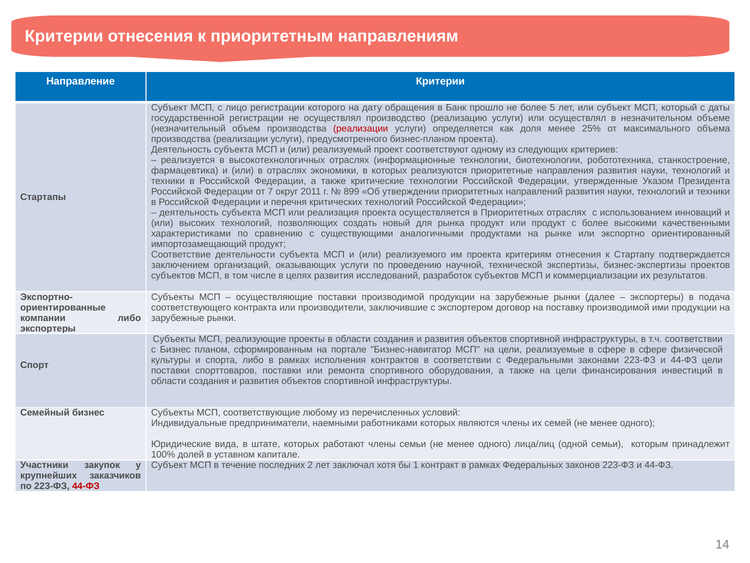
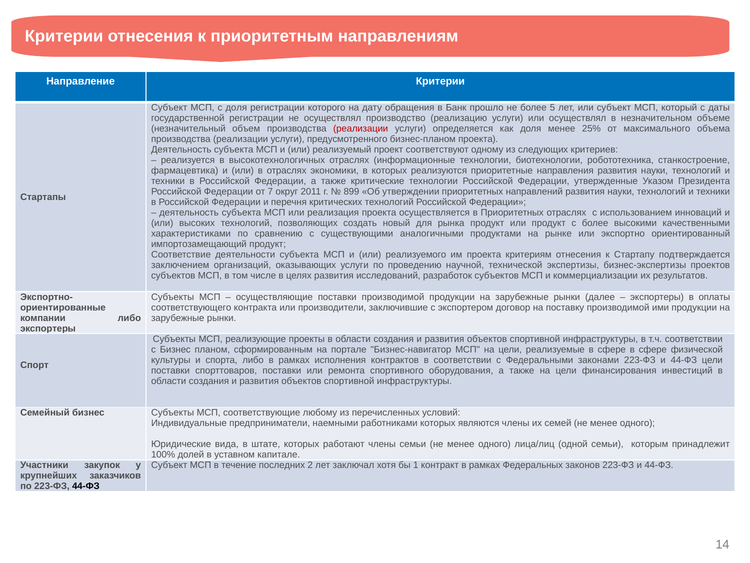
с лицо: лицо -> доля (236, 107)
подача: подача -> оплаты (714, 297)
44-ФЗ colour: red -> black (86, 486)
